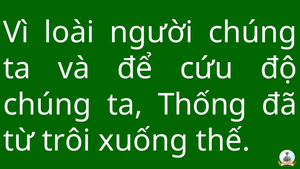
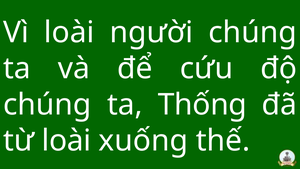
từ trôi: trôi -> loài (66, 140)
